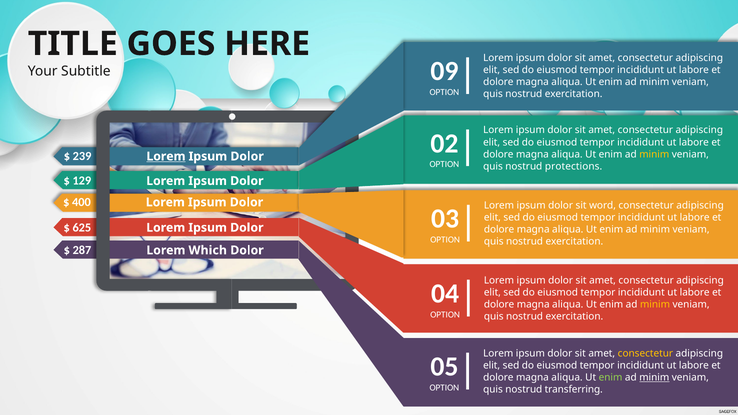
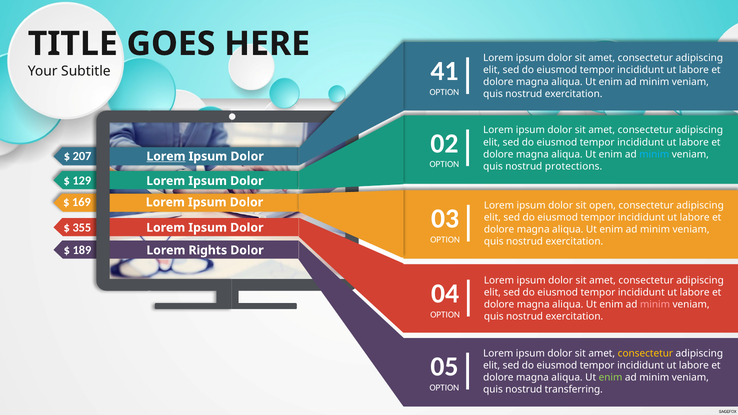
09: 09 -> 41 (444, 71)
239: 239 -> 207 (82, 156)
minim colour: yellow -> light blue (654, 154)
400: 400 -> 169 (81, 202)
word: word -> open (603, 206)
625: 625 -> 355 (82, 228)
287: 287 -> 189 (82, 250)
Which: Which -> Rights (208, 250)
minim colour: yellow -> pink (655, 305)
minim underline: present -> none (654, 378)
